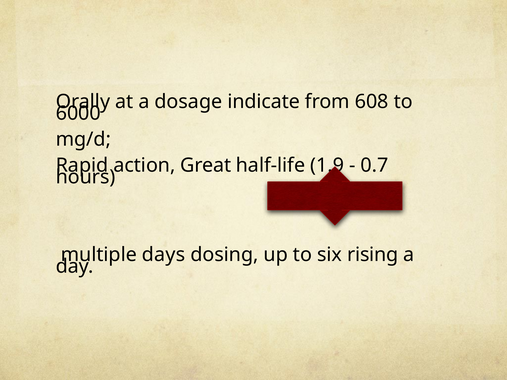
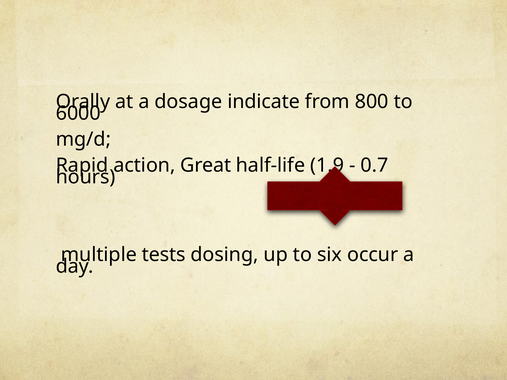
608: 608 -> 800 (372, 102)
days: days -> tests (164, 255)
rising: rising -> occur (373, 255)
